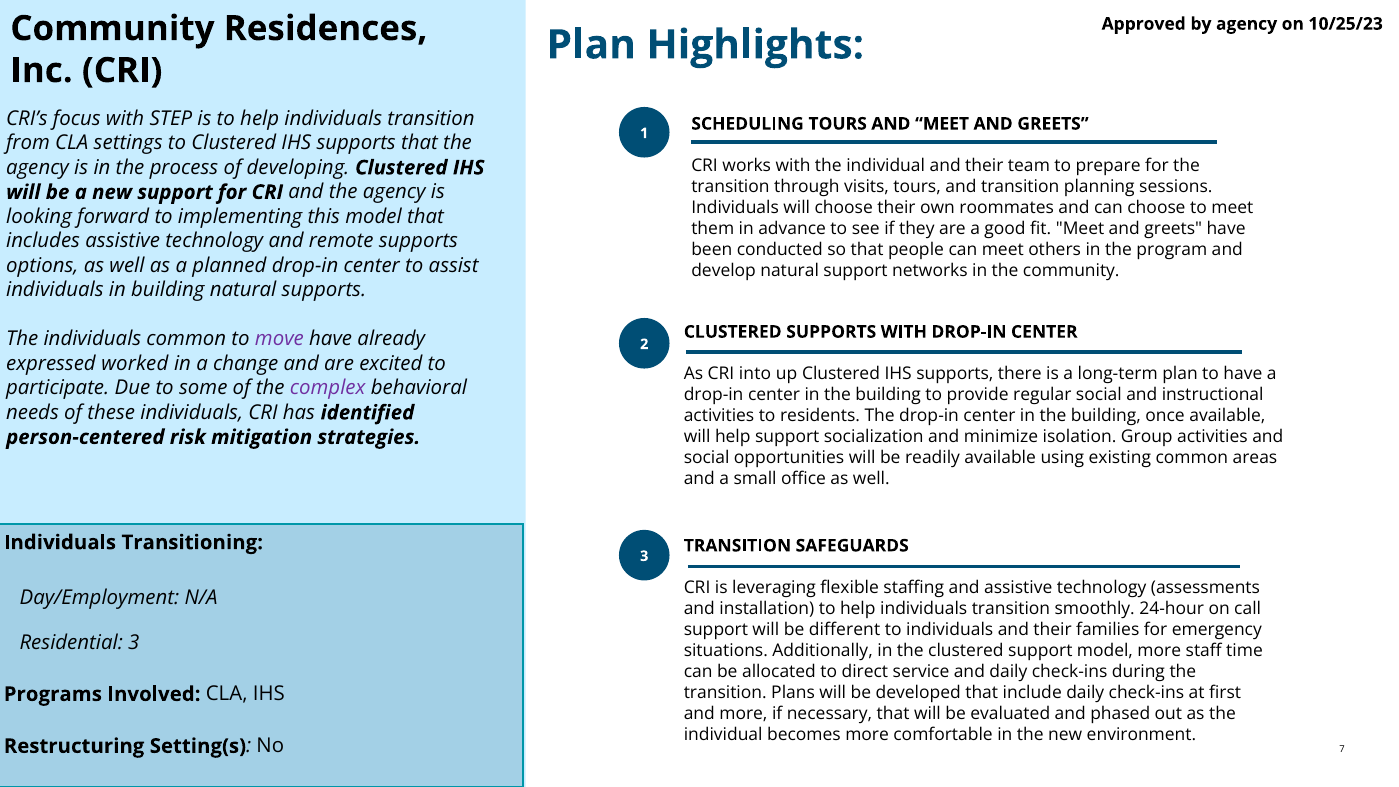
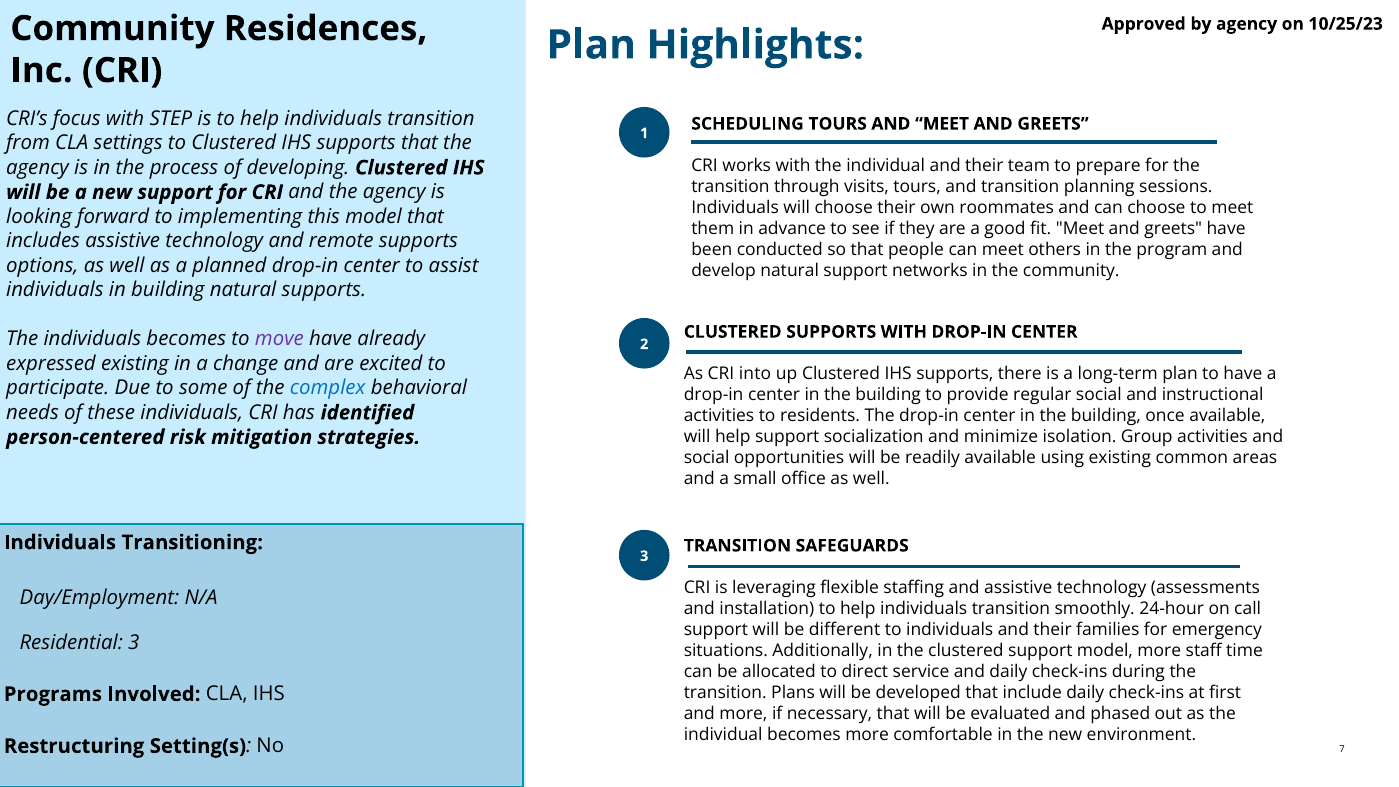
individuals common: common -> becomes (186, 339)
expressed worked: worked -> existing (135, 364)
complex colour: purple -> blue (328, 388)
